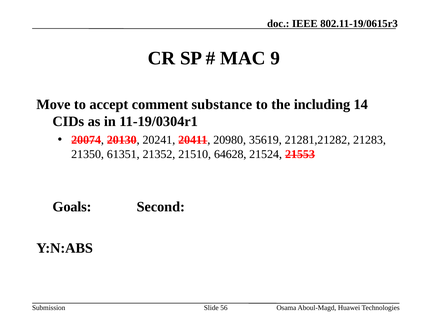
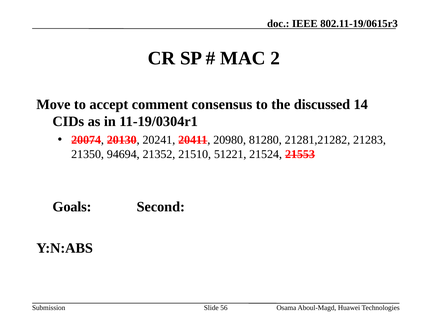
9: 9 -> 2 (275, 58)
substance: substance -> consensus (222, 104)
including: including -> discussed (322, 104)
35619: 35619 -> 81280 (265, 140)
61351: 61351 -> 94694 (123, 154)
64628: 64628 -> 51221 (230, 154)
